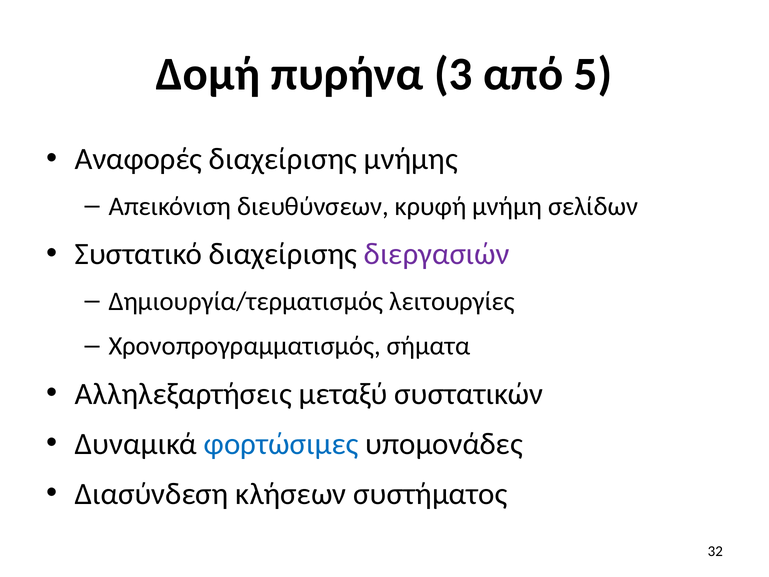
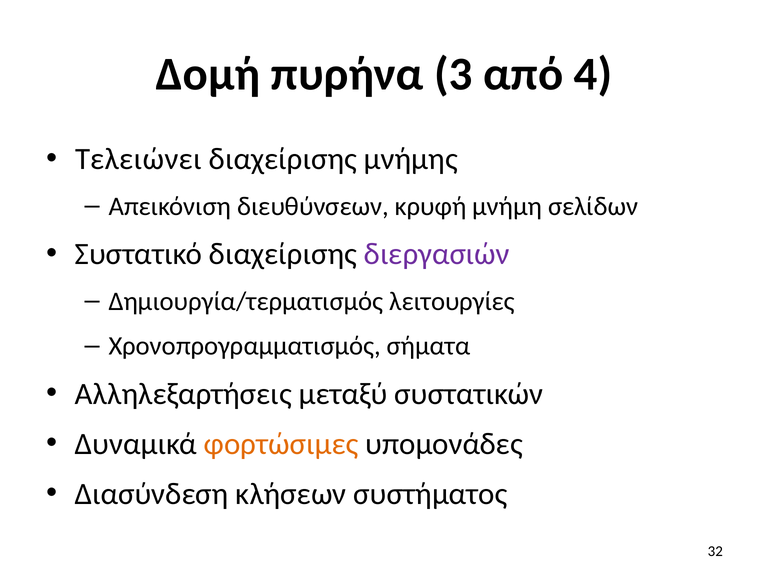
5: 5 -> 4 (593, 74)
Αναφορές: Αναφορές -> Τελειώνει (138, 159)
φορτώσιμες colour: blue -> orange (281, 444)
